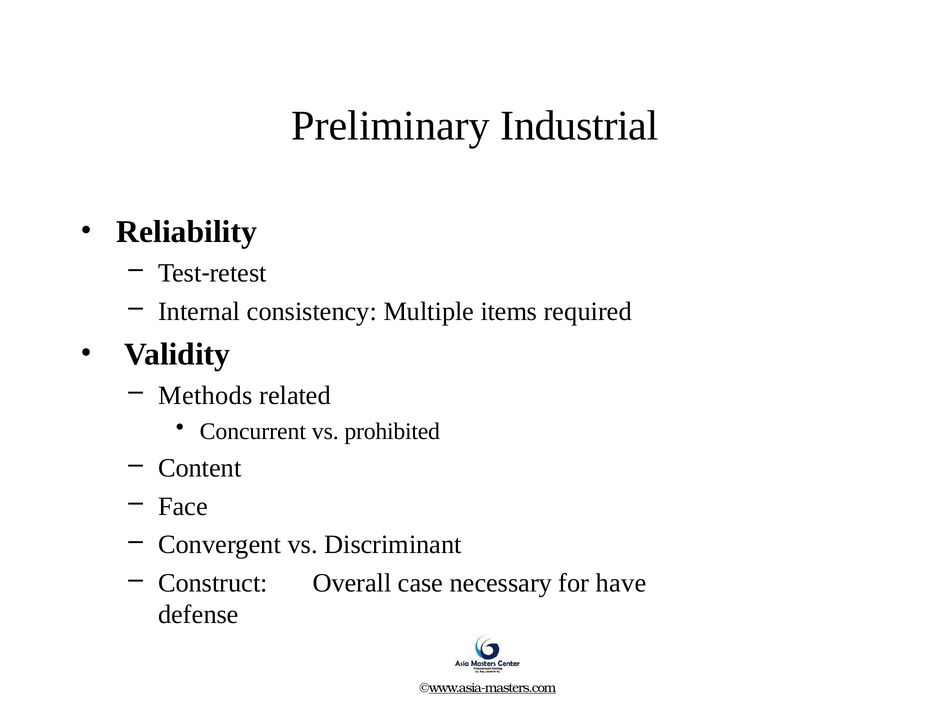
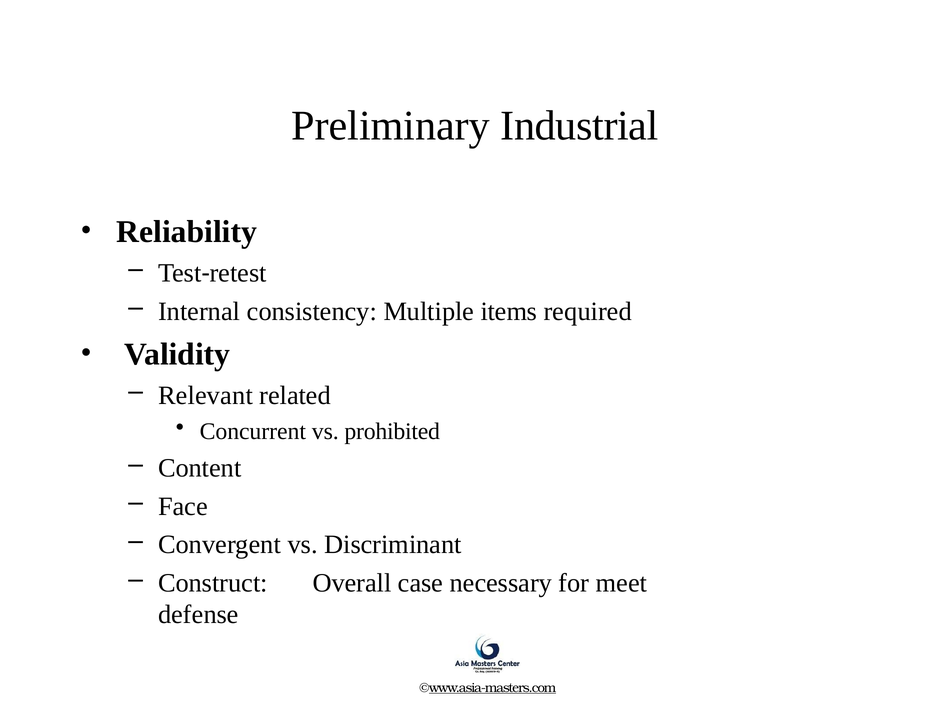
Methods: Methods -> Relevant (205, 396)
have: have -> meet (621, 583)
